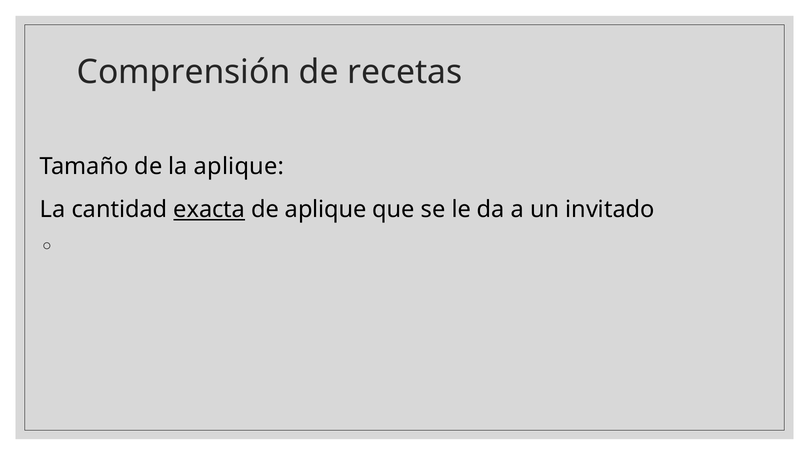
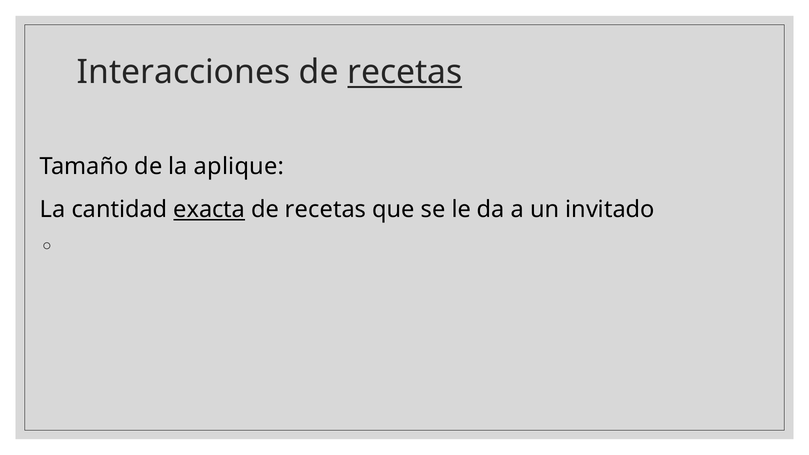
Comprensión: Comprensión -> Interacciones (184, 72)
recetas underline: none -> present (405, 72)
aplique: aplique -> recetas (326, 210)
